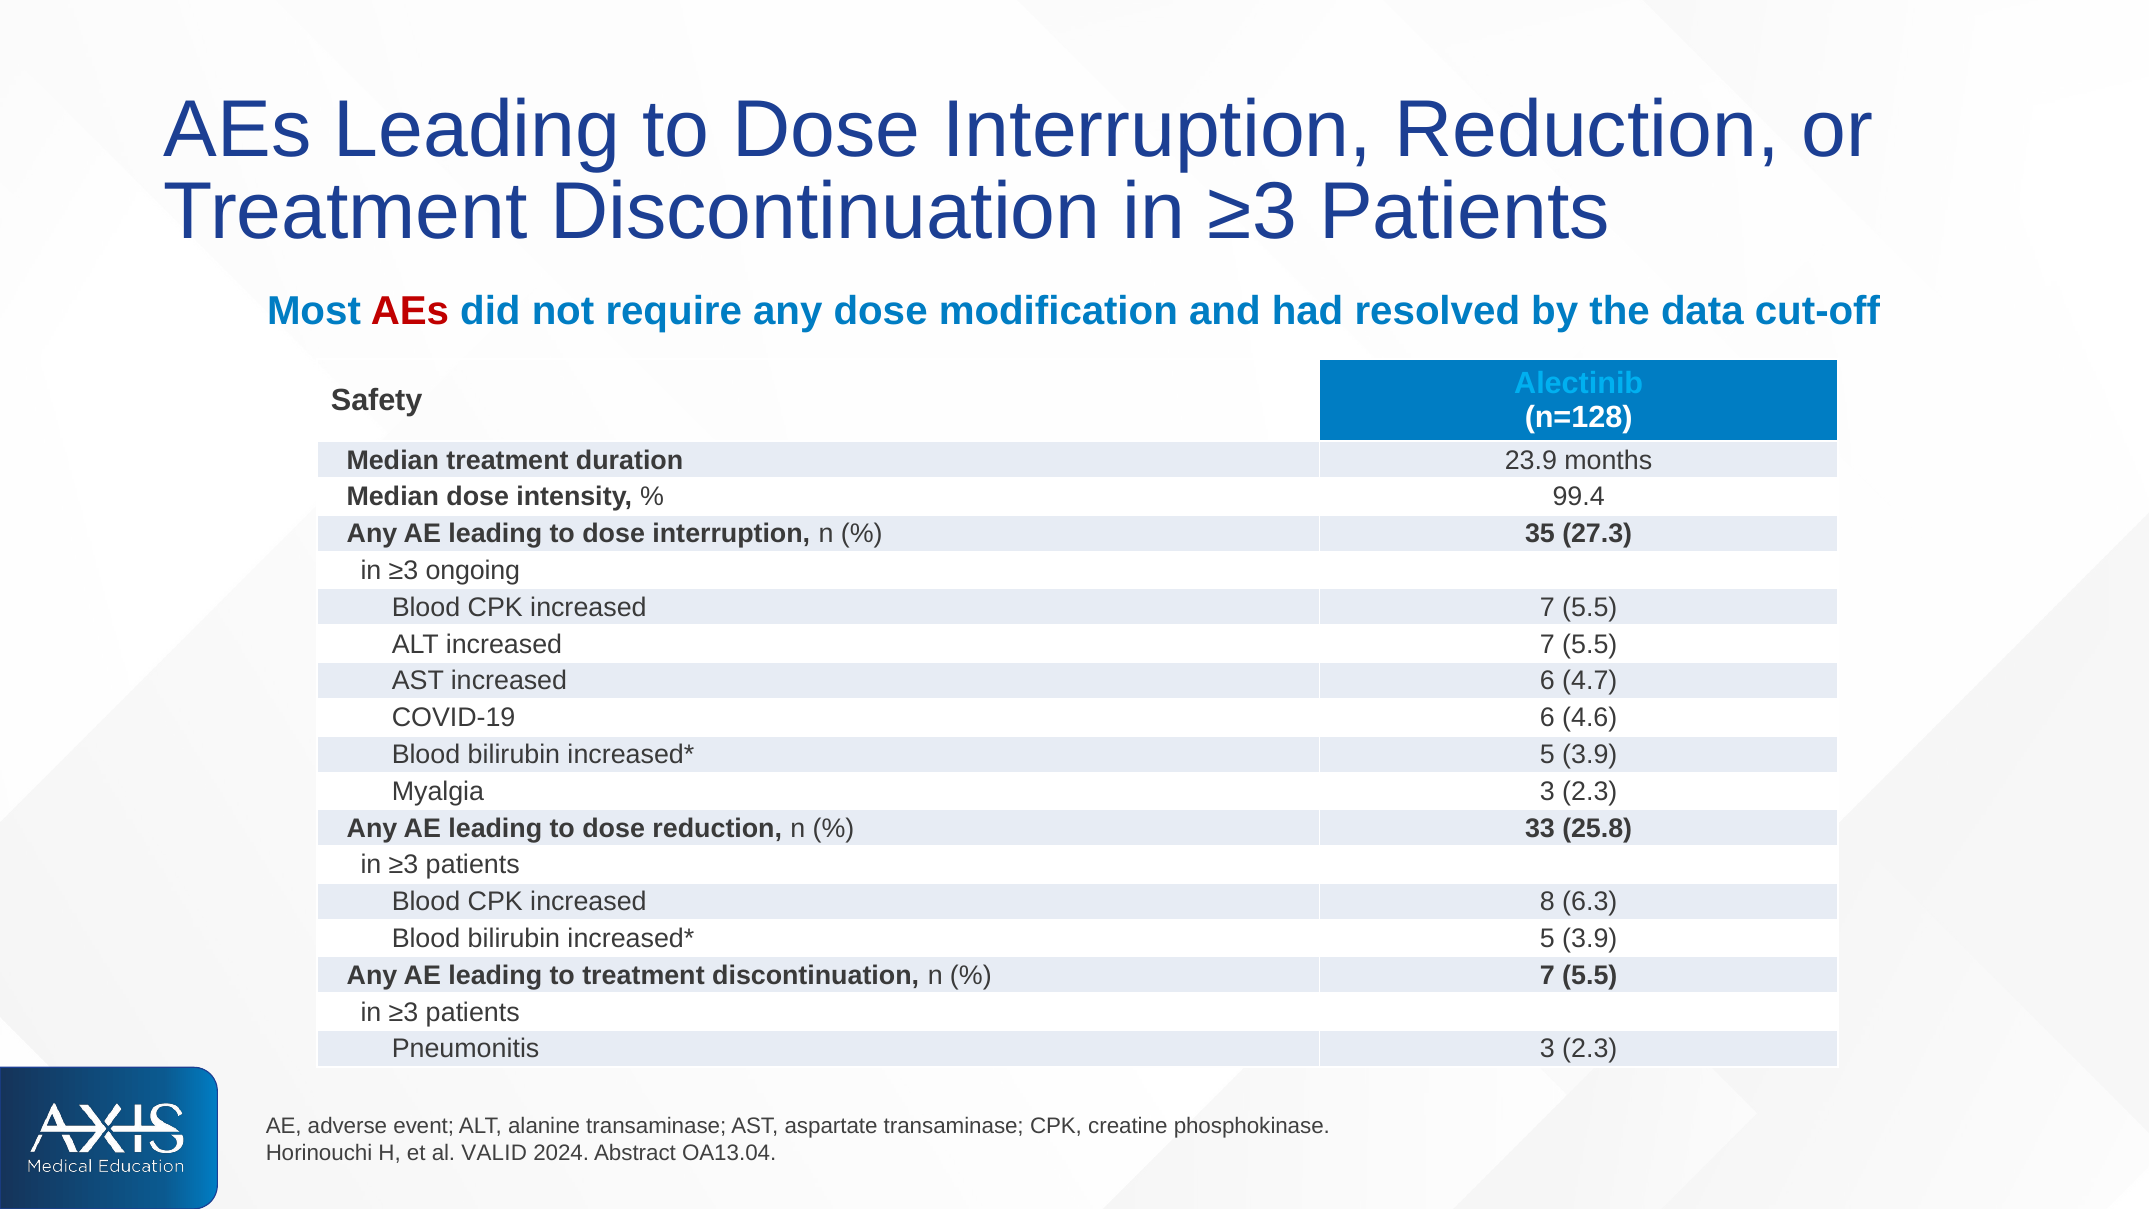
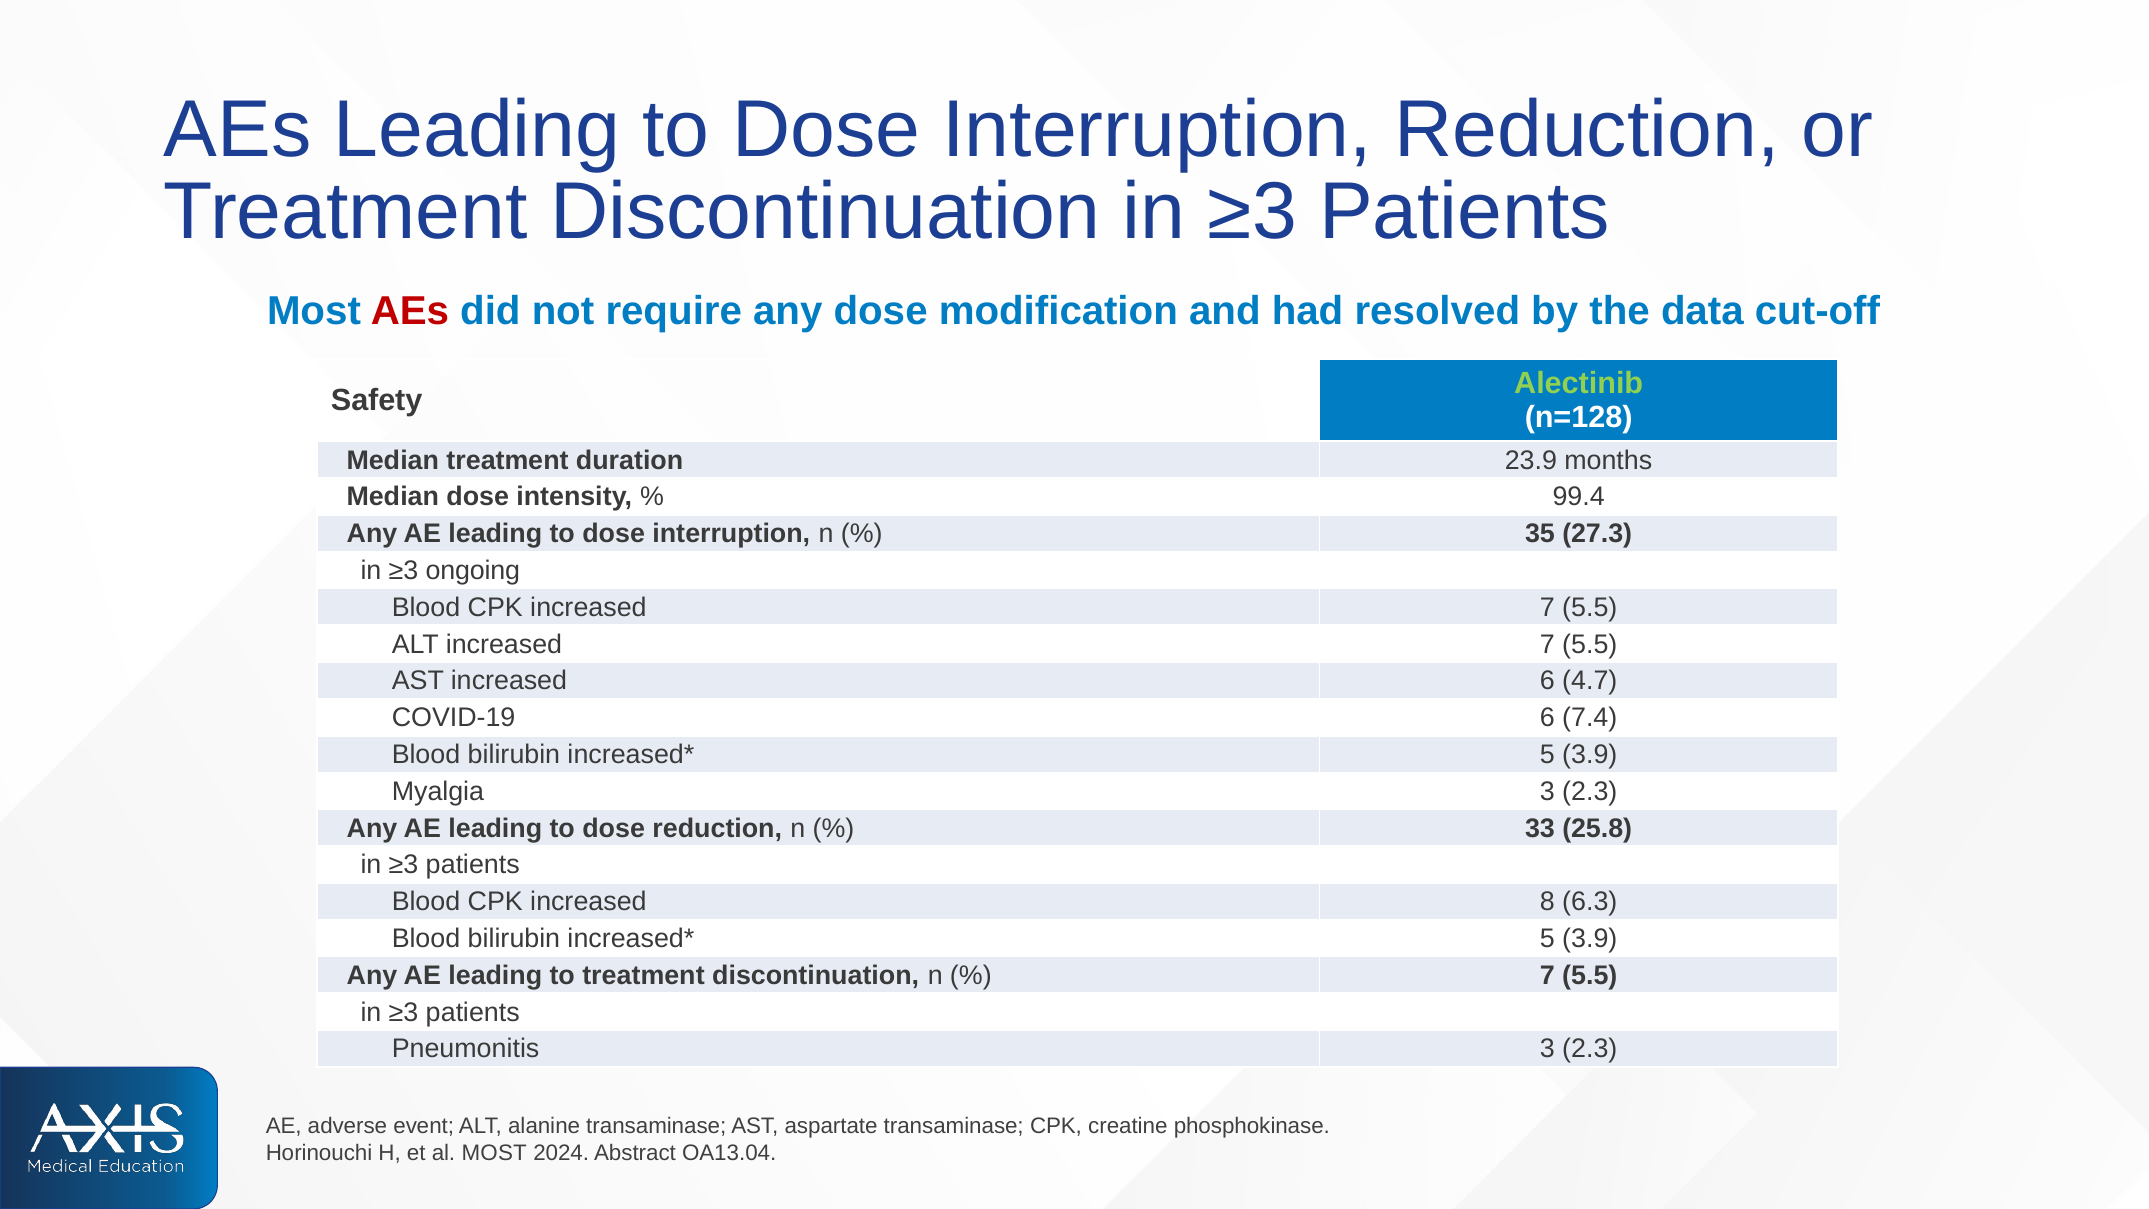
Alectinib colour: light blue -> light green (1579, 384)
4.6: 4.6 -> 7.4 (1590, 718)
al VALID: VALID -> MOST (494, 1153)
